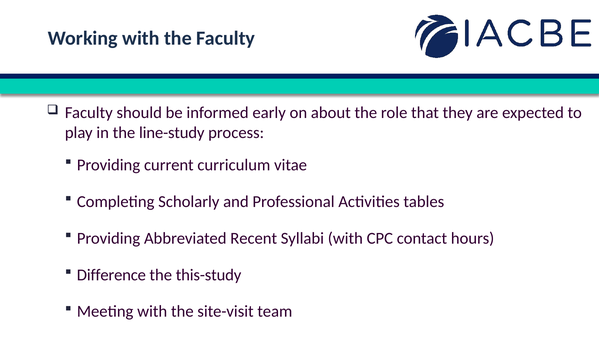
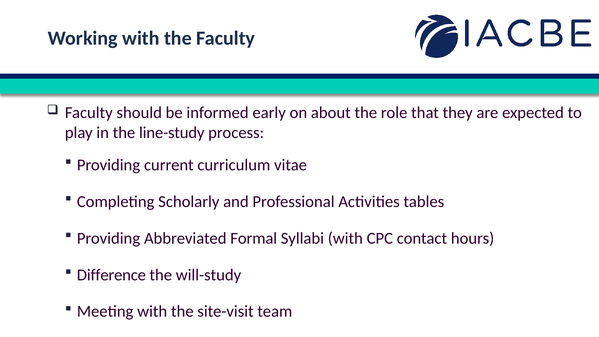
Recent: Recent -> Formal (254, 238)
this-study: this-study -> will-study (208, 275)
